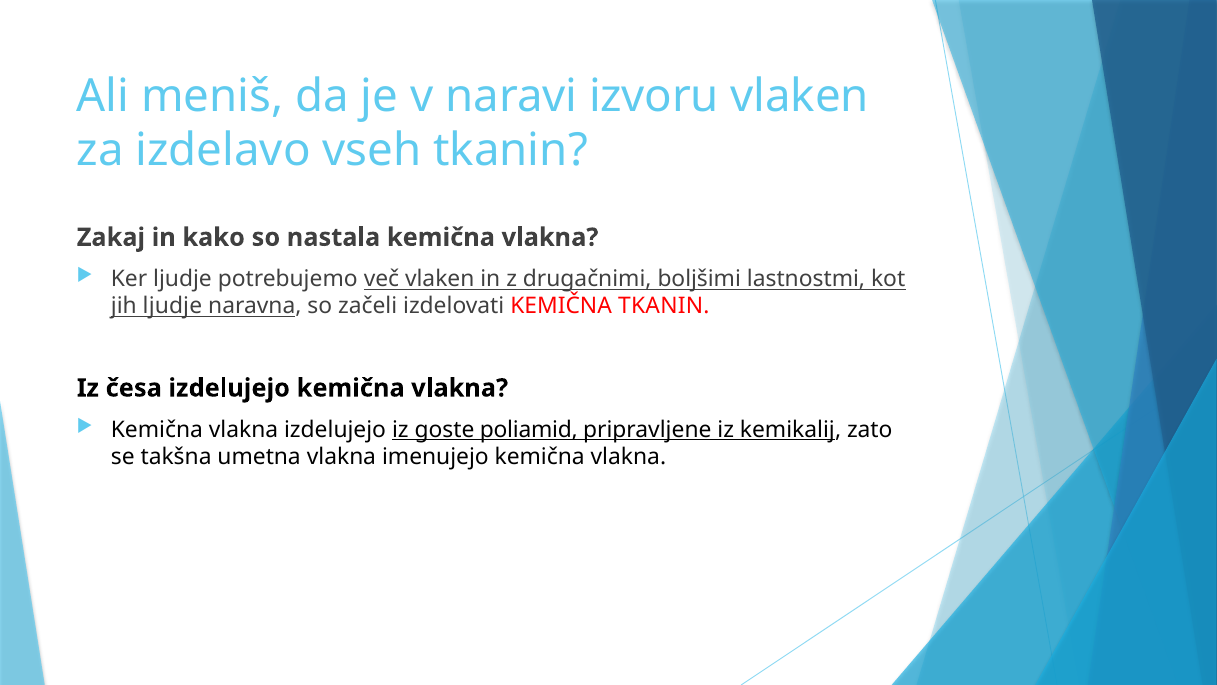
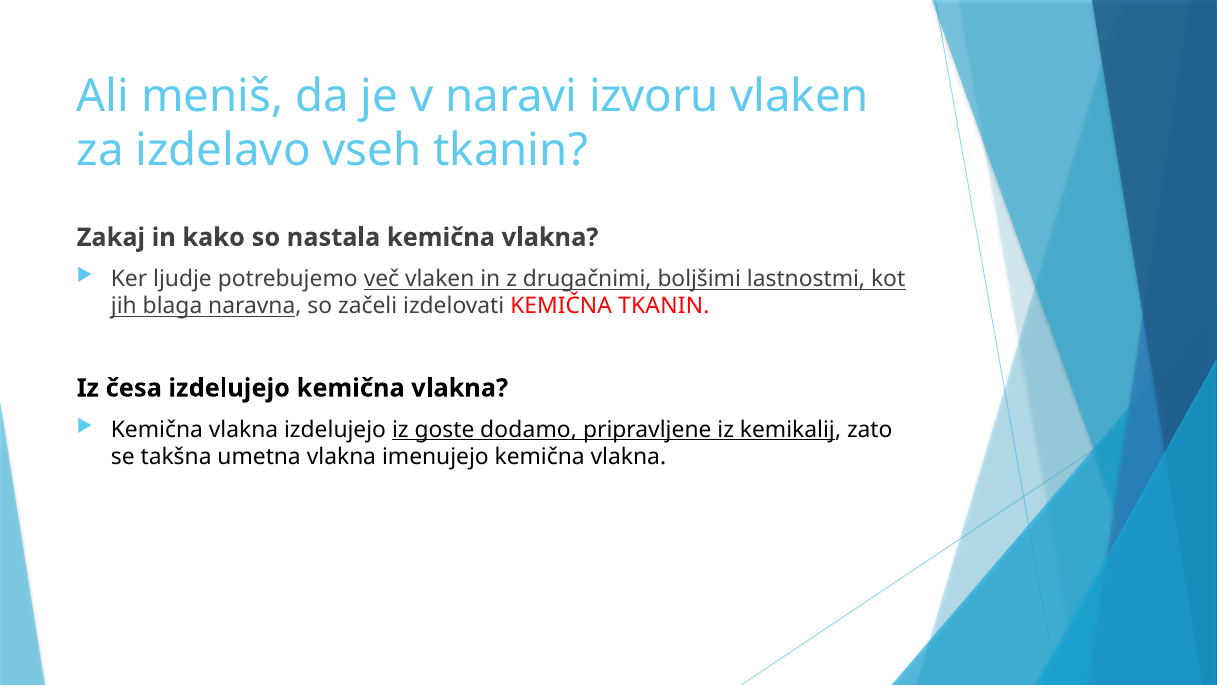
jih ljudje: ljudje -> blaga (173, 306)
poliamid: poliamid -> dodamo (529, 429)
